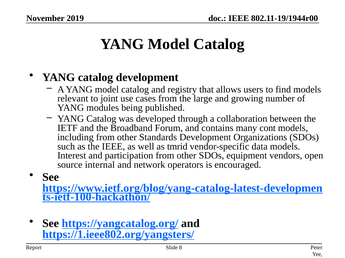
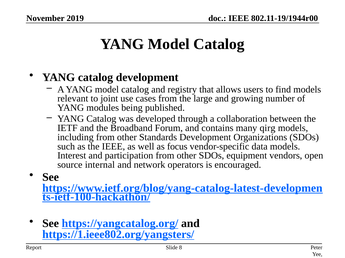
cont: cont -> qirg (268, 128)
tmrid: tmrid -> focus (177, 147)
